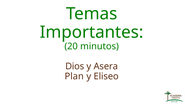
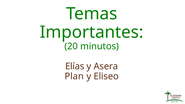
Dios: Dios -> Elías (75, 66)
